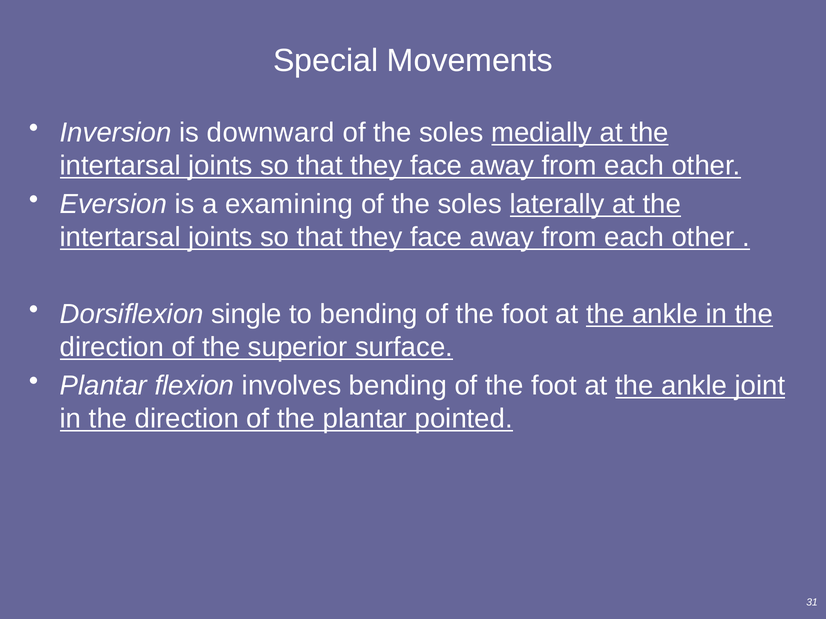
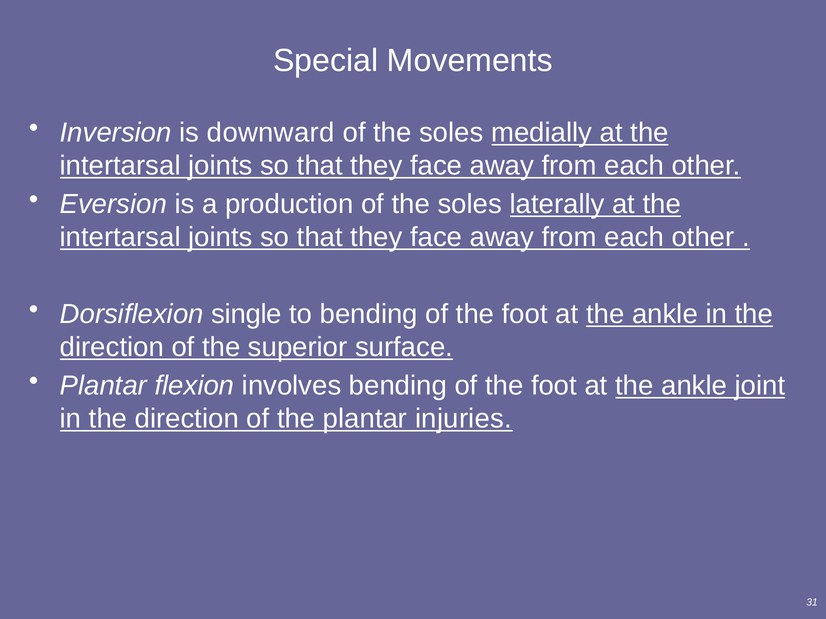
examining: examining -> production (289, 204)
pointed: pointed -> injuries (464, 419)
